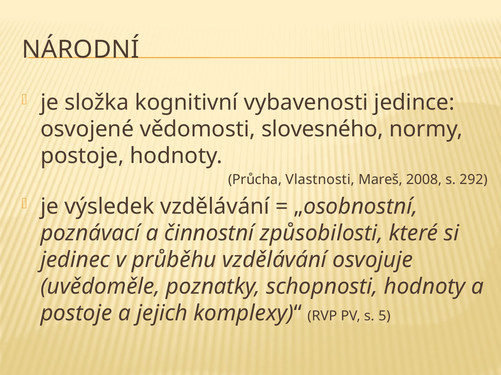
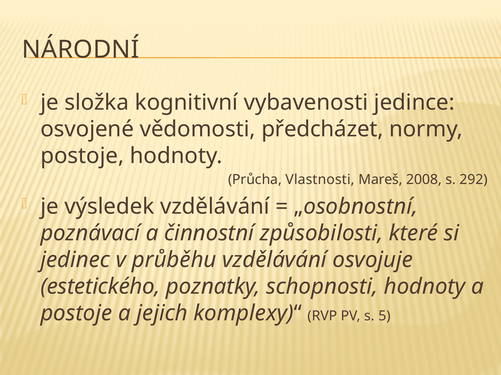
slovesného: slovesného -> předcházet (322, 129)
uvědoměle: uvědoměle -> estetického (100, 287)
